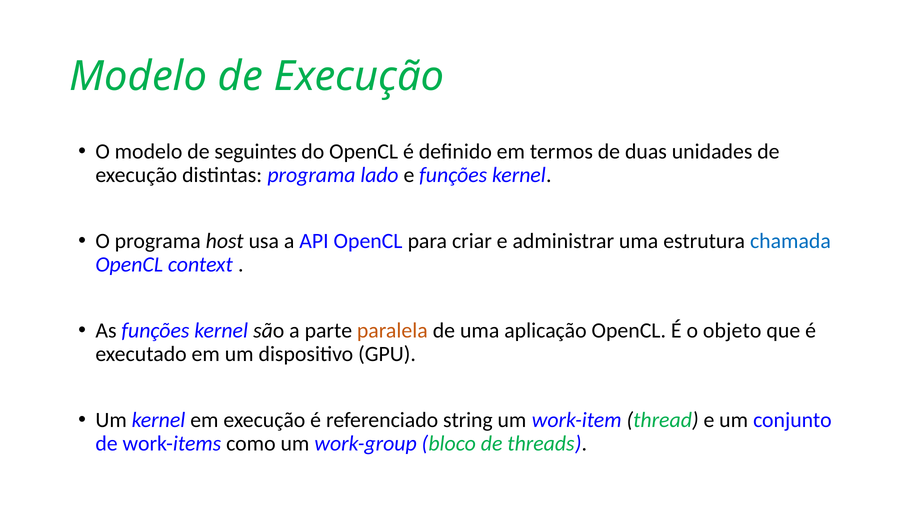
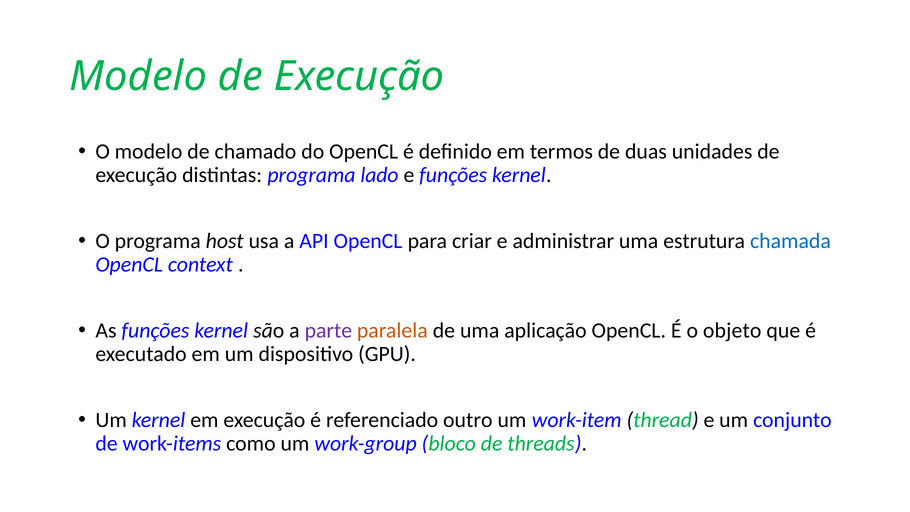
seguintes: seguintes -> chamado (255, 151)
parte colour: black -> purple (328, 330)
string: string -> outro (468, 420)
